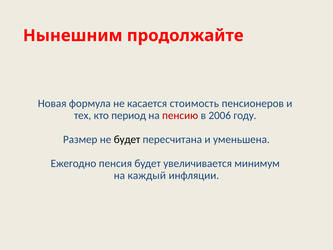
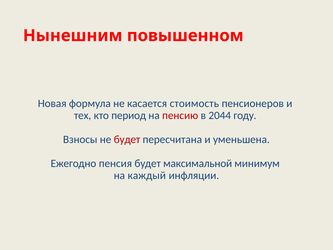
продолжайте: продолжайте -> повышенном (185, 36)
2006: 2006 -> 2044 (220, 115)
Размер: Размер -> Взносы (80, 139)
будет colour: black -> red (127, 139)
увеличивается: увеличивается -> максимальной (198, 163)
